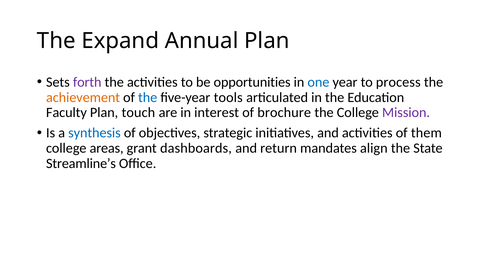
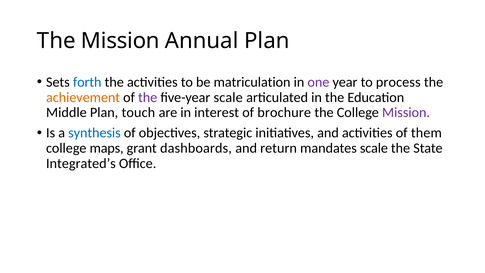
The Expand: Expand -> Mission (120, 41)
forth colour: purple -> blue (87, 82)
opportunities: opportunities -> matriculation (252, 82)
one colour: blue -> purple (318, 82)
the colour: blue -> purple (148, 97)
five-year tools: tools -> scale (228, 97)
Faculty: Faculty -> Middle (66, 113)
areas: areas -> maps (107, 148)
mandates align: align -> scale (374, 148)
Streamline’s: Streamline’s -> Integrated’s (81, 163)
